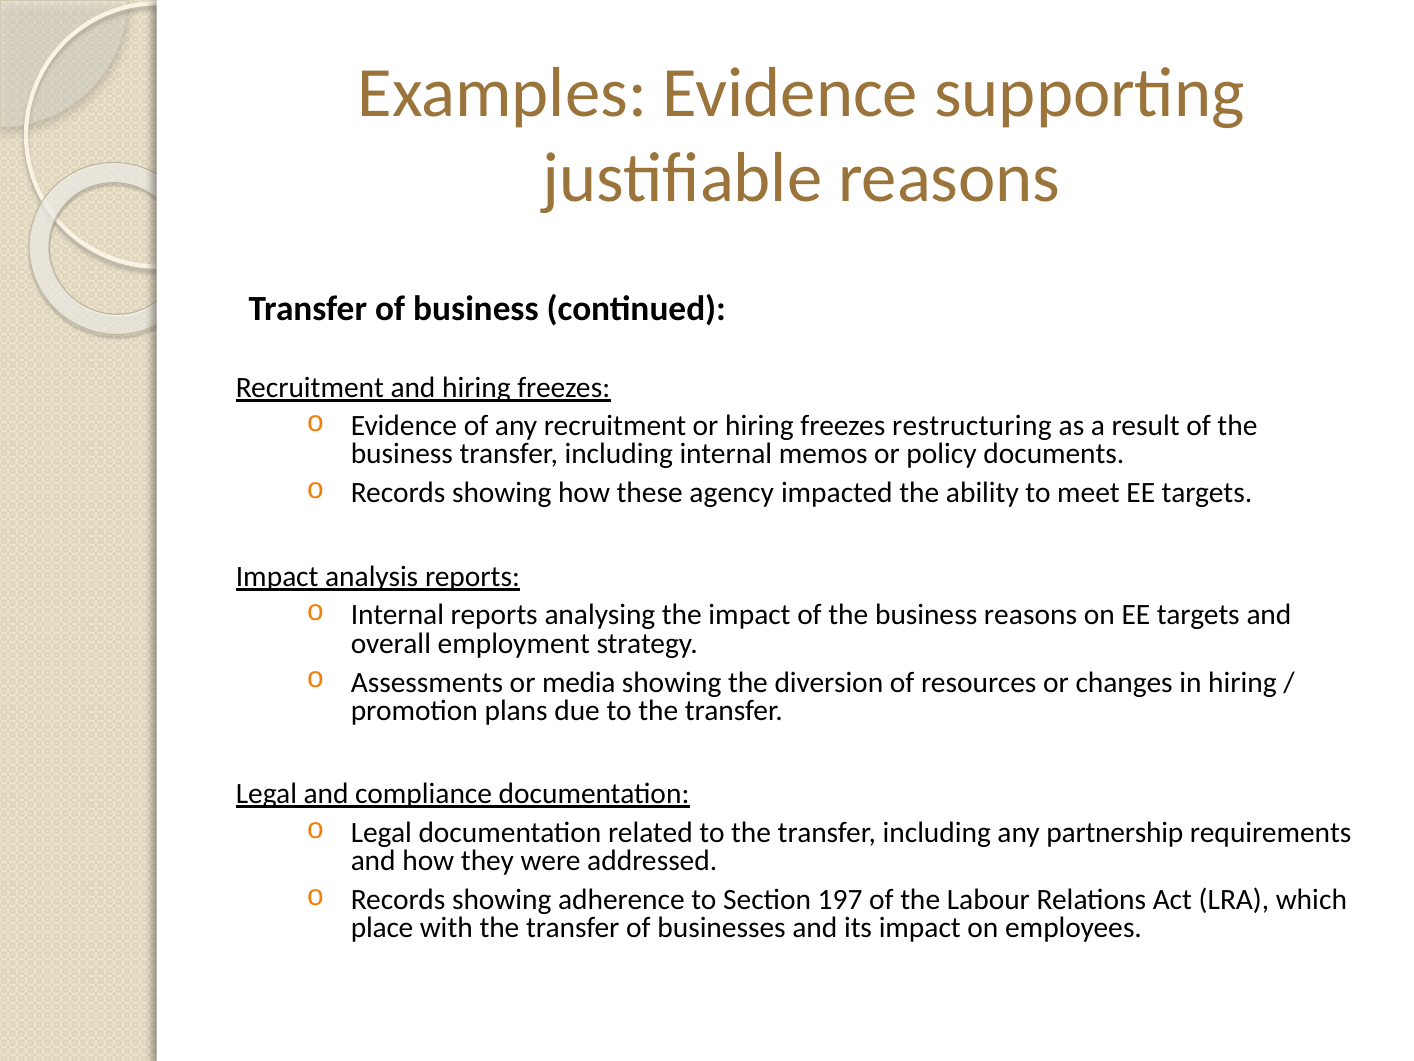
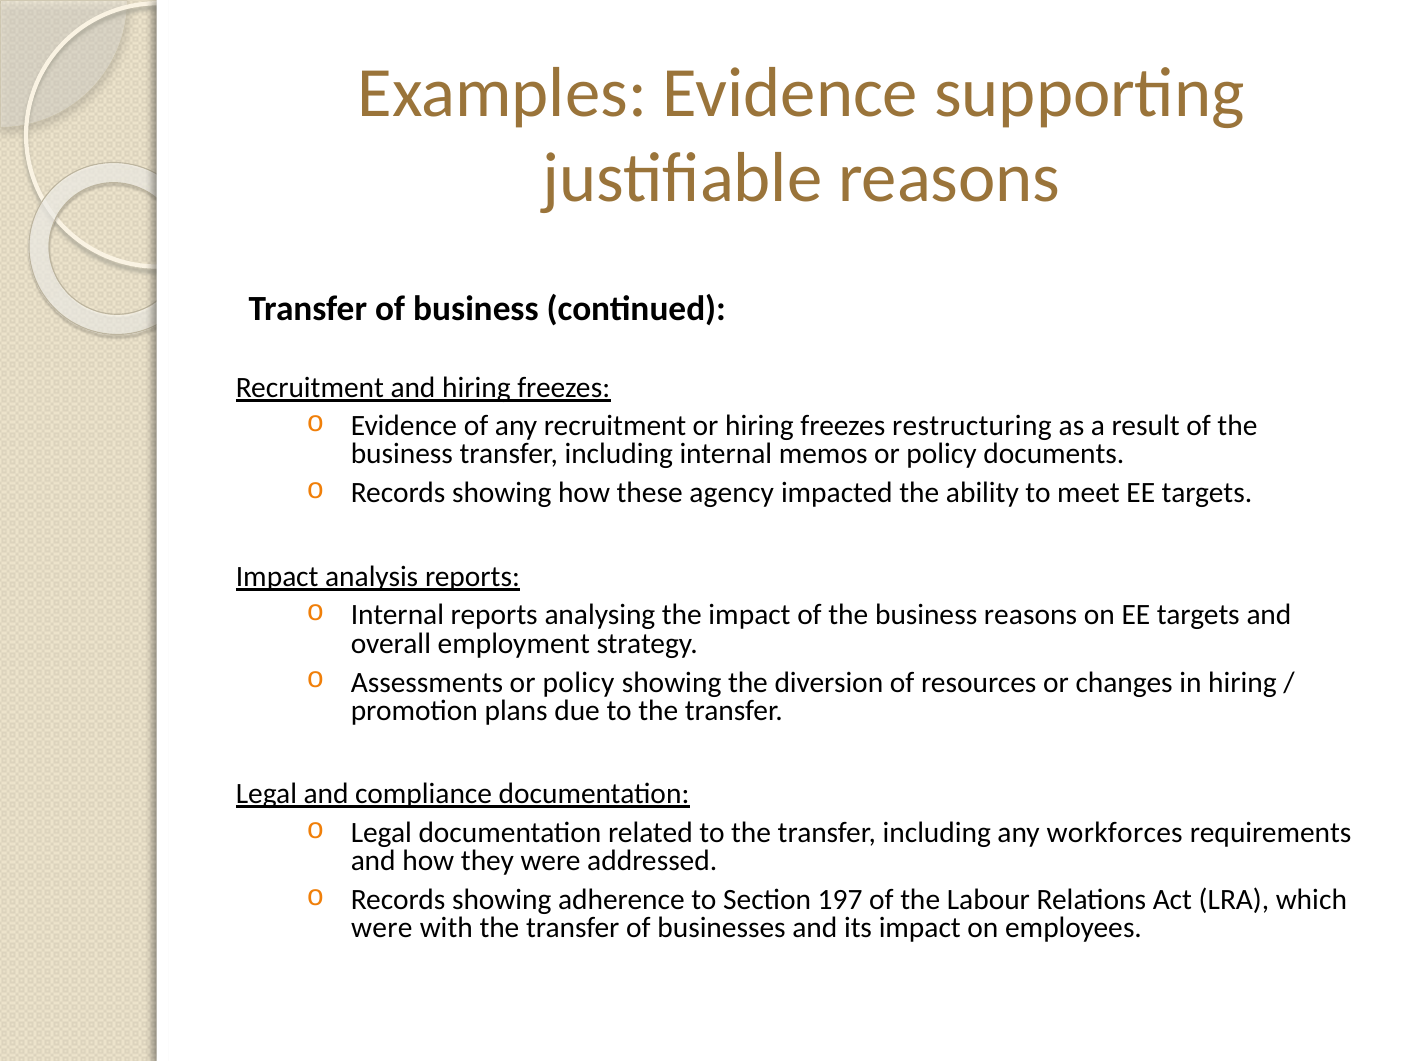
Assessments or media: media -> policy (579, 682)
partnership: partnership -> workforces (1115, 832)
place: place -> were (382, 928)
